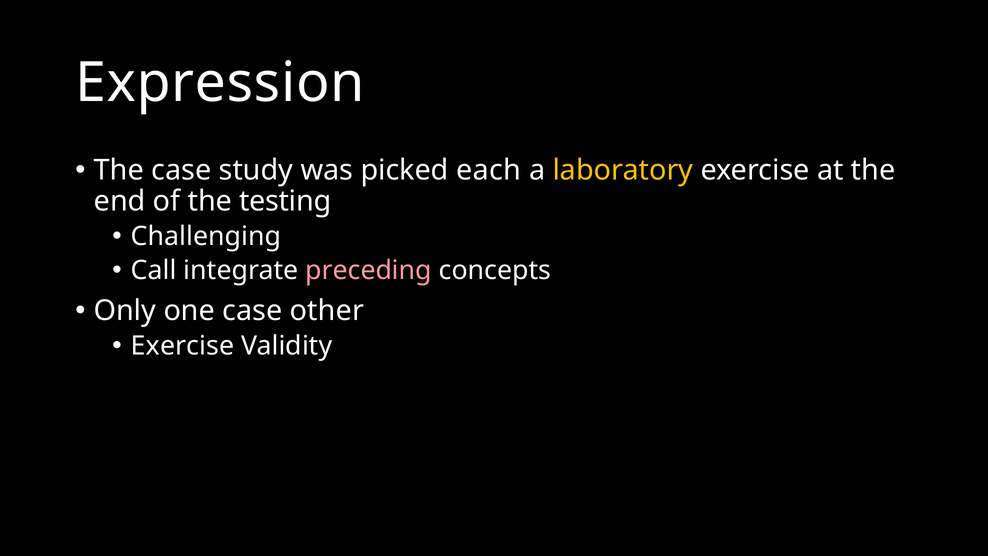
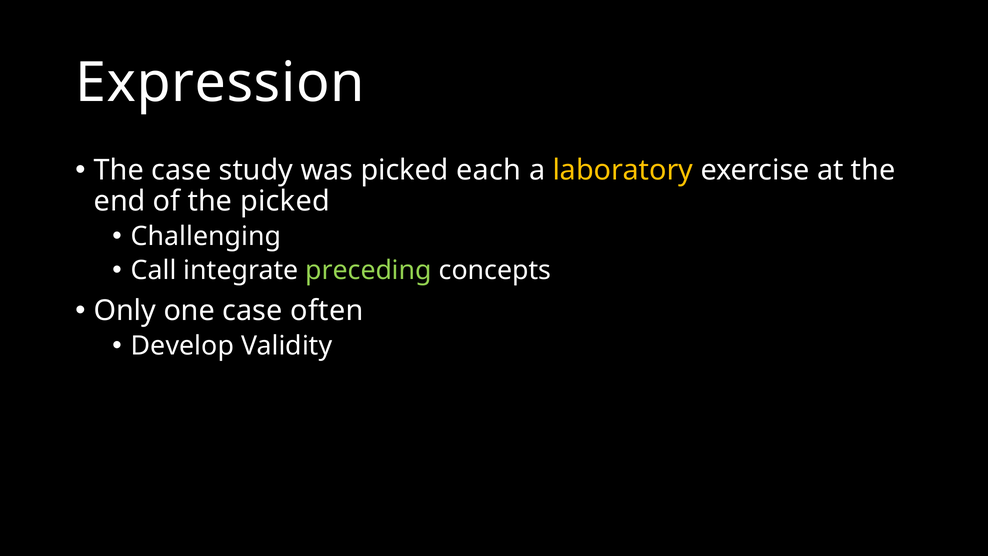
the testing: testing -> picked (285, 201)
preceding colour: pink -> light green (369, 271)
other: other -> often (327, 311)
Exercise: Exercise -> Develop (183, 346)
